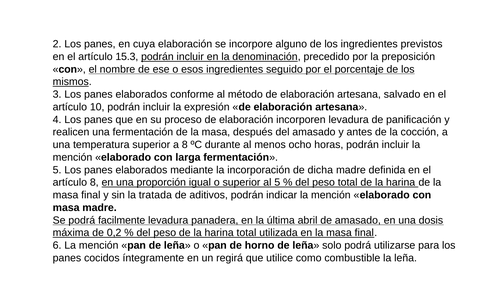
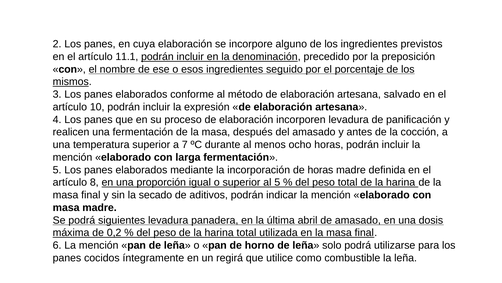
15.3: 15.3 -> 11.1 (127, 57)
a 8: 8 -> 7 (185, 144)
de dicha: dicha -> horas (320, 170)
tratada: tratada -> secado (155, 195)
facilmente: facilmente -> siguientes (122, 220)
